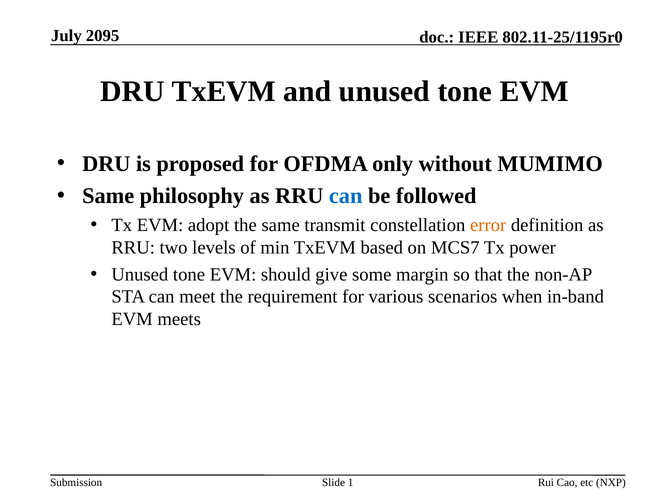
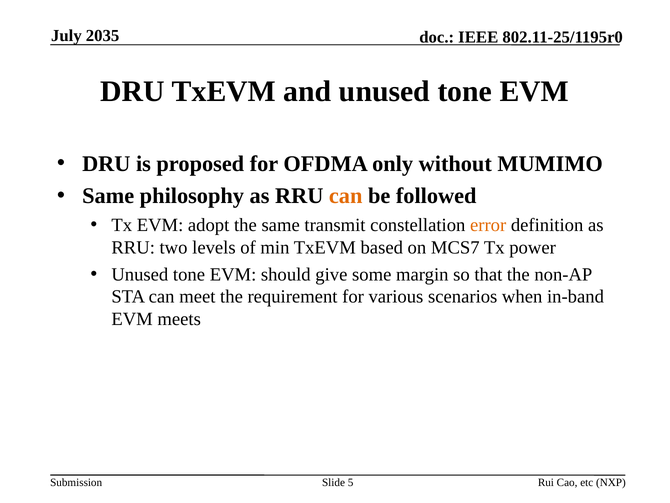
2095: 2095 -> 2035 (103, 36)
can colour: blue -> orange (346, 196)
1: 1 -> 5 (351, 482)
